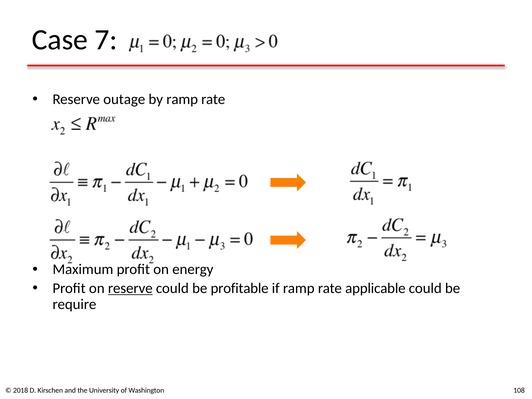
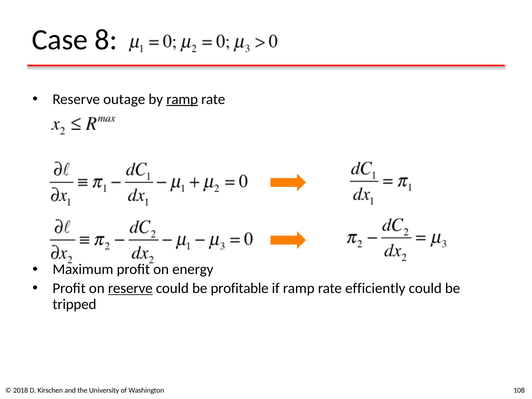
7: 7 -> 8 (106, 40)
ramp underline: none -> present (182, 99)
applicable: applicable -> efficiently (375, 288)
require: require -> tripped (74, 304)
